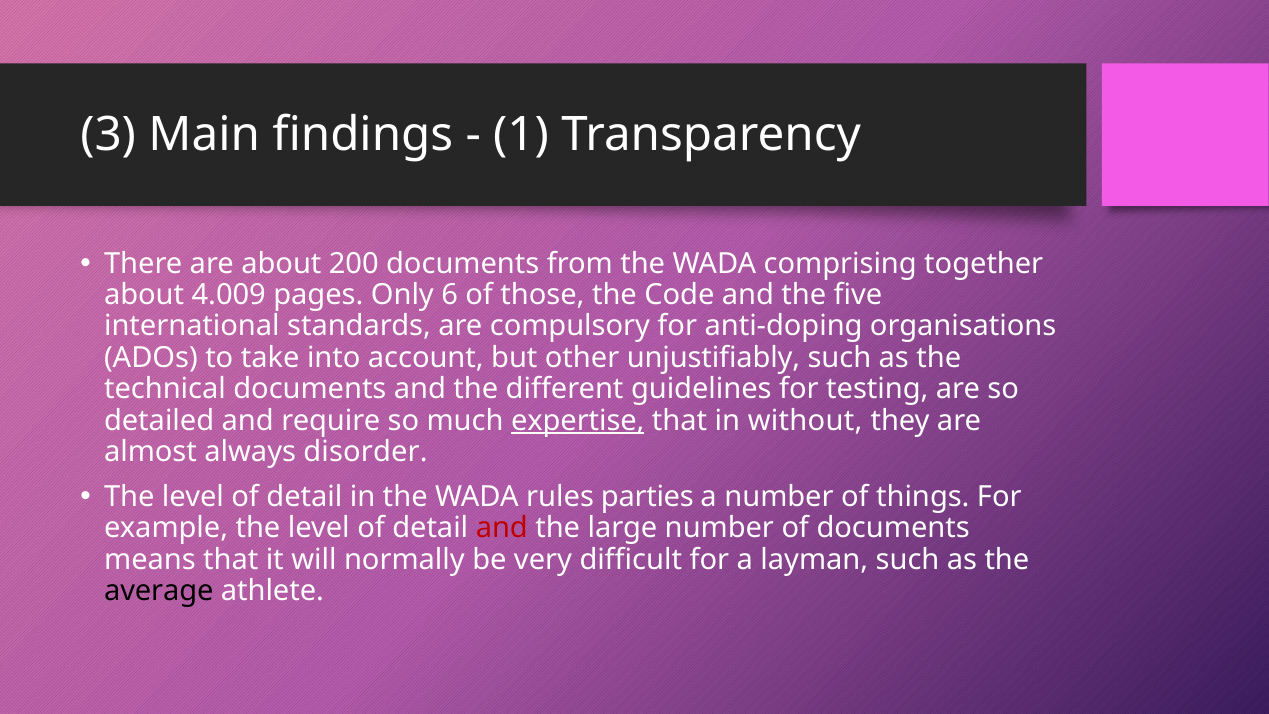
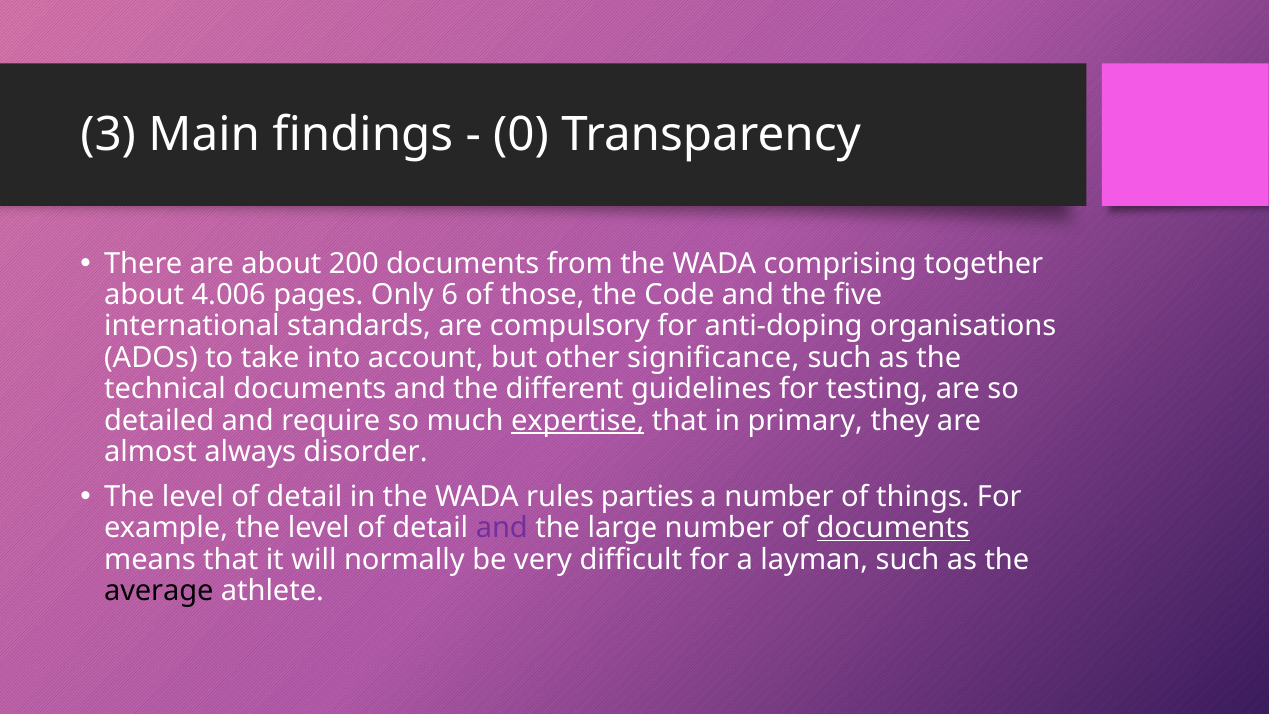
1: 1 -> 0 (521, 134)
4.009: 4.009 -> 4.006 (229, 295)
unjustifiably: unjustifiably -> significance (713, 358)
without: without -> primary (805, 420)
and colour: red -> purple (502, 528)
documents underline: none -> present (893, 528)
